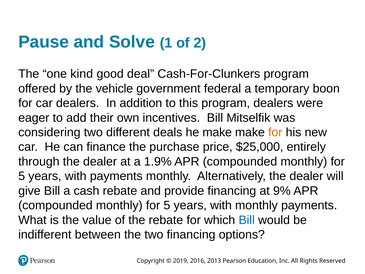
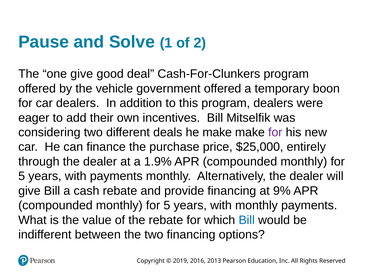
one kind: kind -> give (82, 74)
government federal: federal -> offered (223, 88)
for colour: orange -> purple (275, 132)
